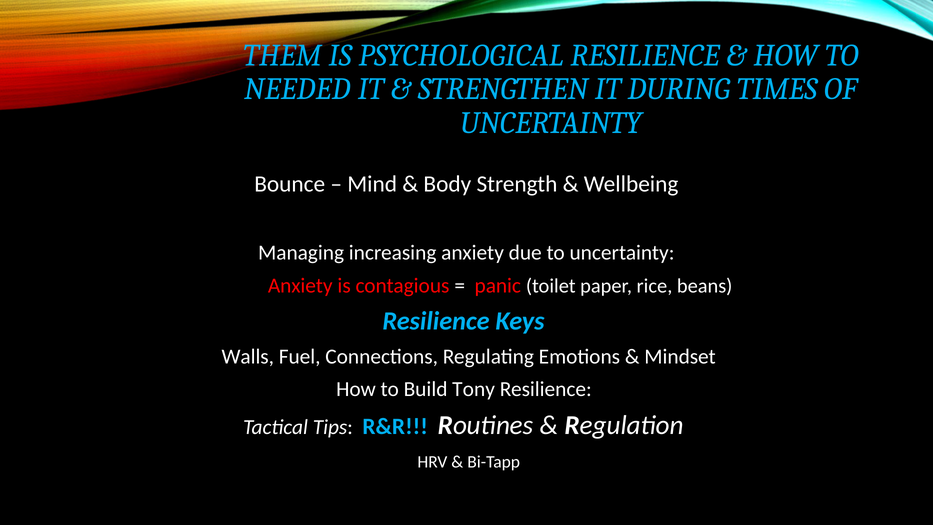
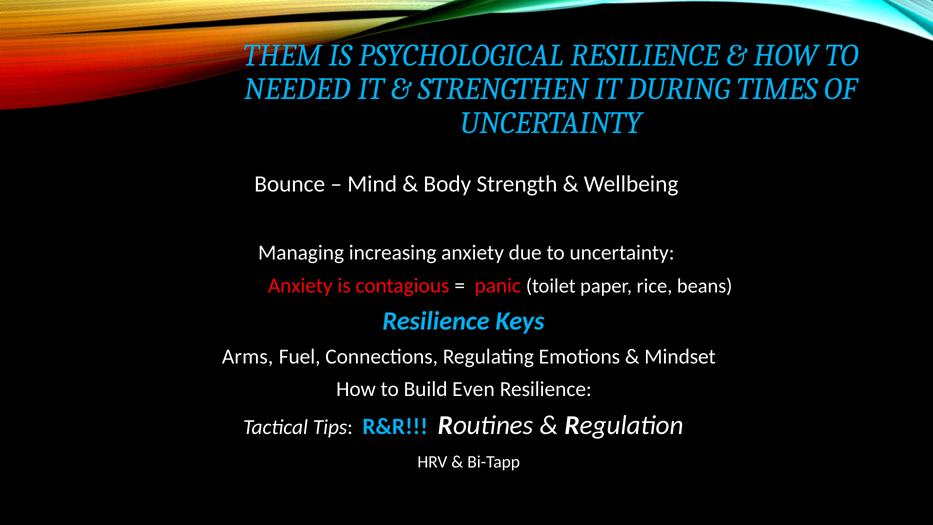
Walls: Walls -> Arms (248, 356)
Tony: Tony -> Even (474, 389)
